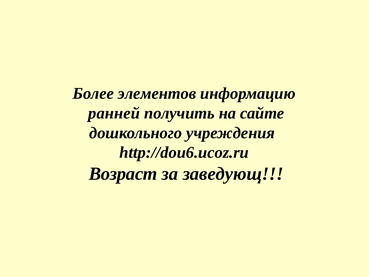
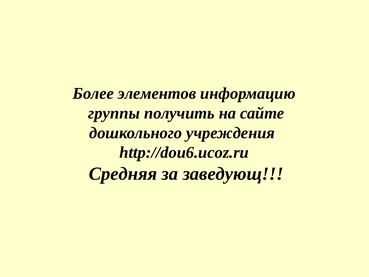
ранней: ранней -> группы (114, 113)
Возраст: Возраст -> Средняя (123, 174)
